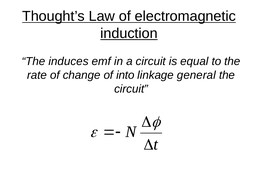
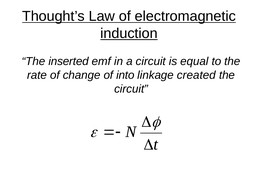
induces: induces -> inserted (69, 62)
general: general -> created (196, 75)
